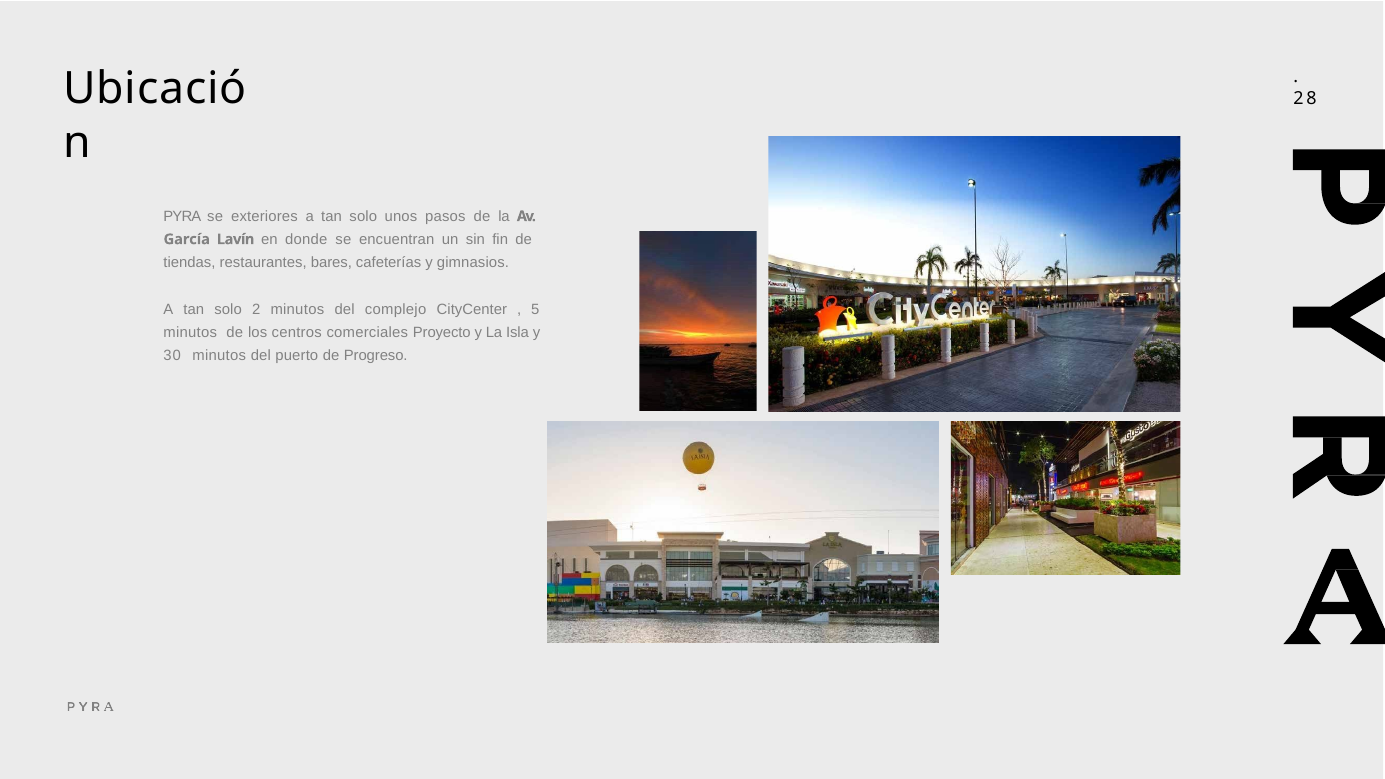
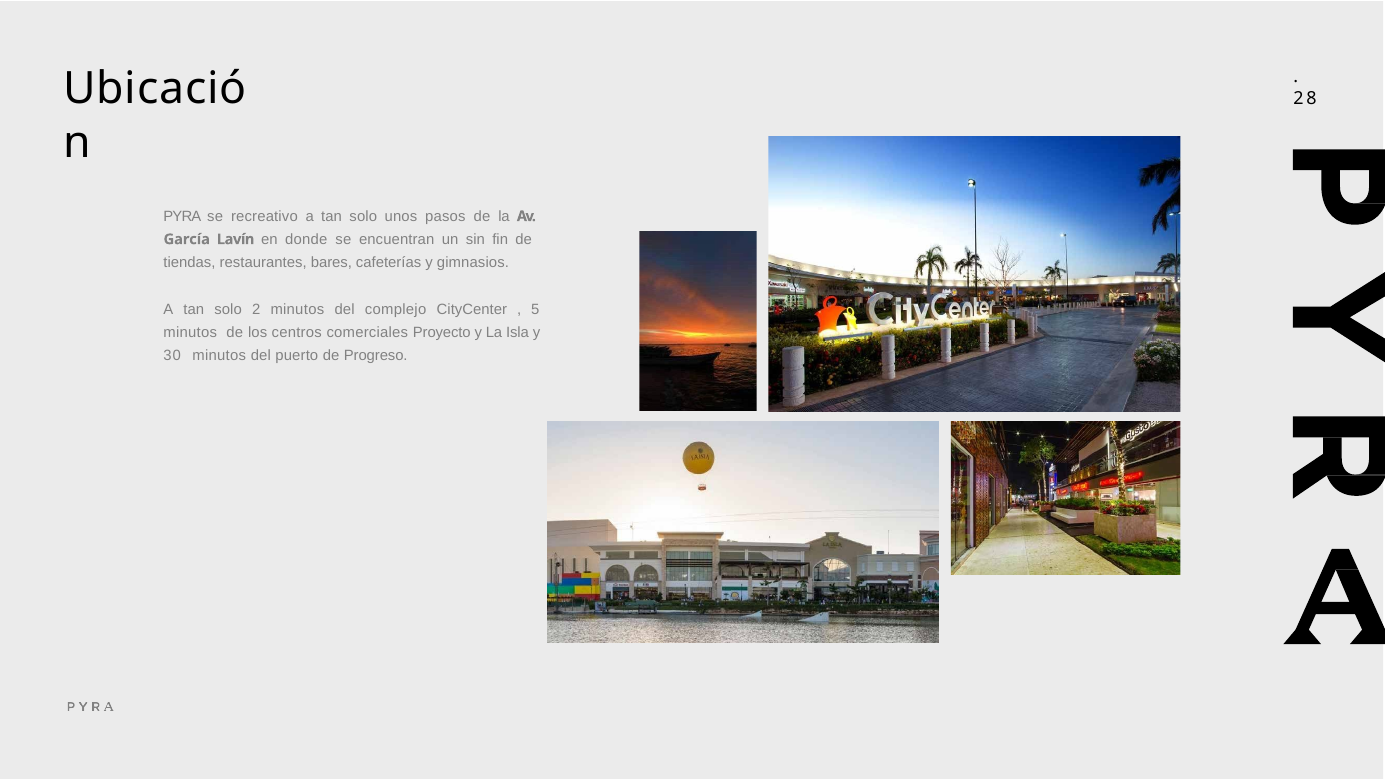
exteriores: exteriores -> recreativo (264, 216)
